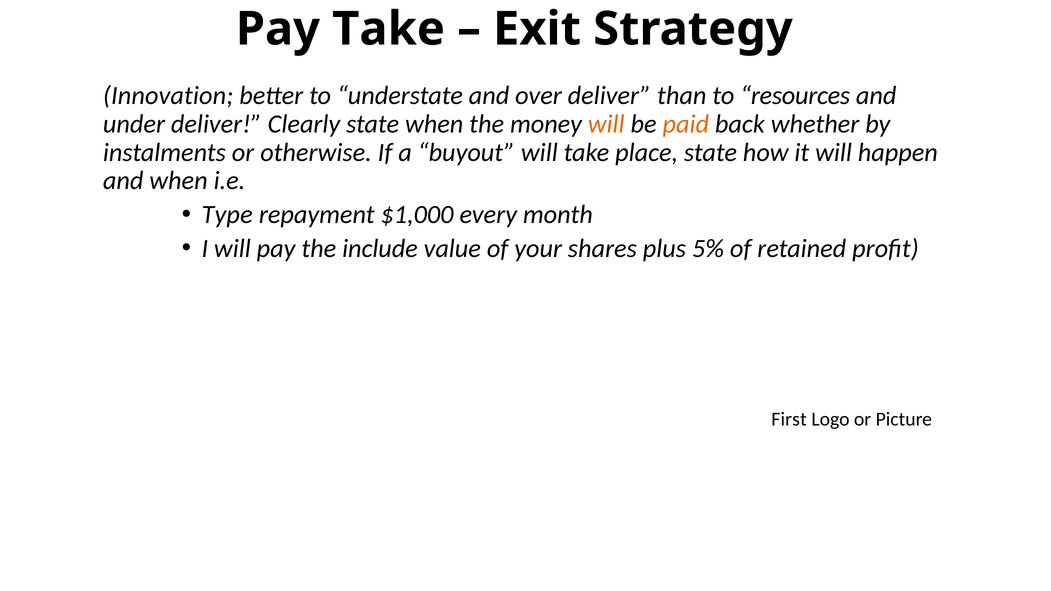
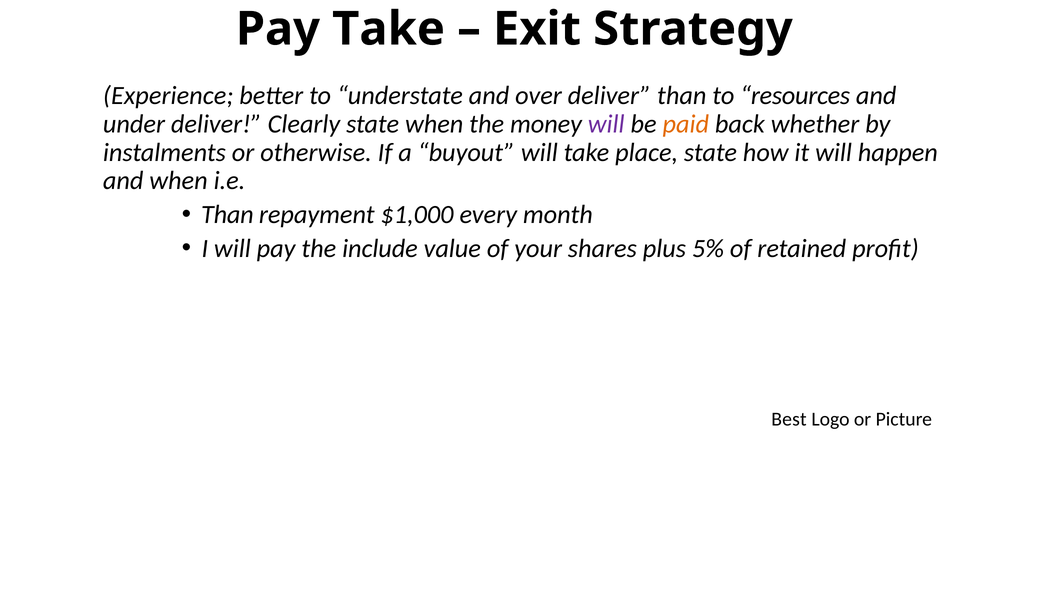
Innovation: Innovation -> Experience (168, 96)
will colour: orange -> purple (606, 124)
Type: Type -> Than (227, 215)
First: First -> Best (789, 419)
